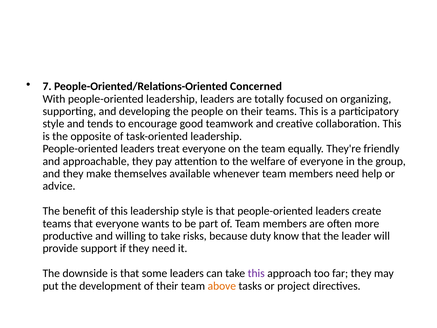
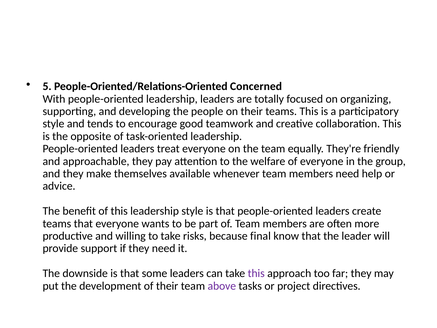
7: 7 -> 5 (47, 86)
duty: duty -> final (260, 236)
above colour: orange -> purple (222, 286)
